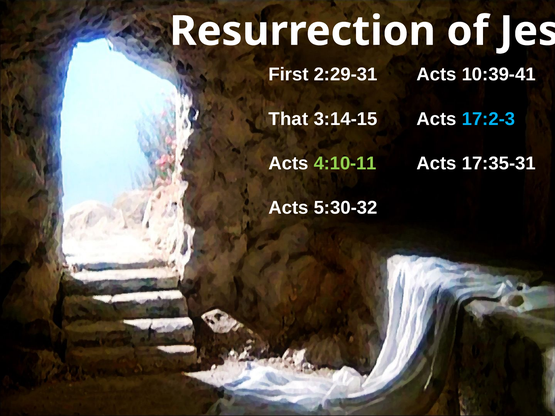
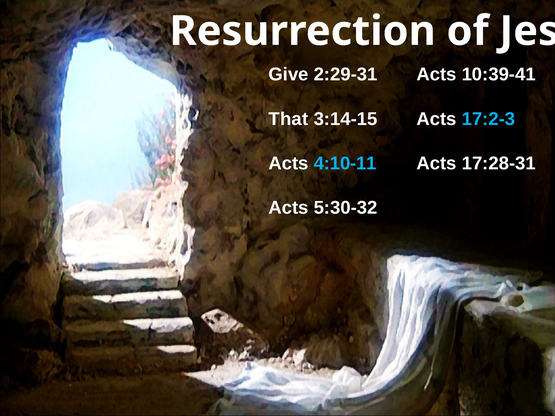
First: First -> Give (289, 75)
4:10-11 colour: light green -> light blue (345, 163)
17:35-31: 17:35-31 -> 17:28-31 (499, 163)
